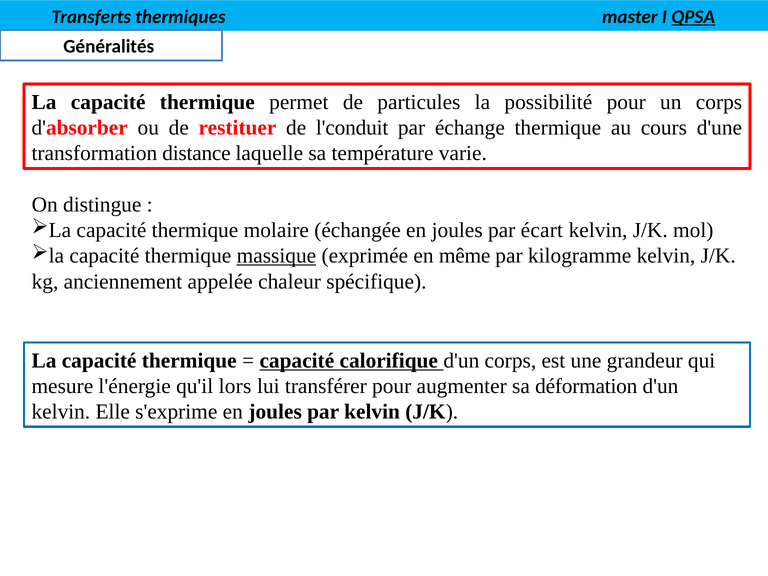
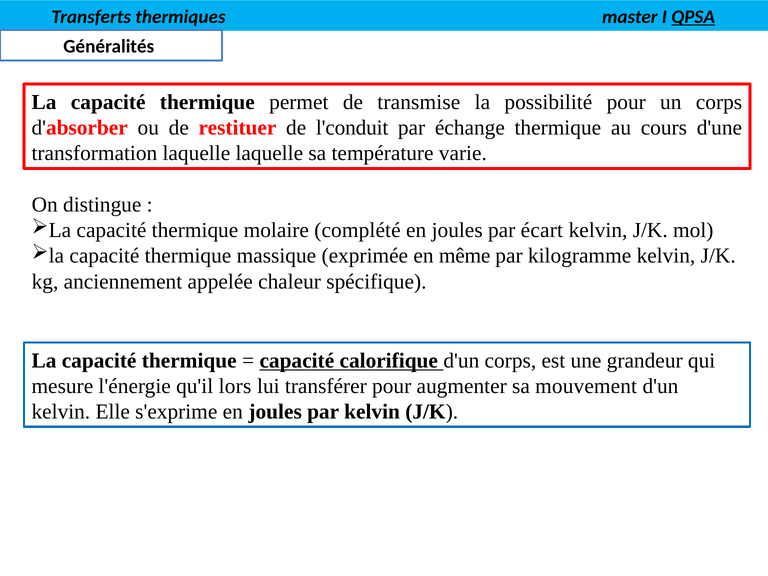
particules: particules -> transmise (419, 102)
transformation distance: distance -> laquelle (196, 153)
échangée: échangée -> complété (357, 230)
massique underline: present -> none (276, 256)
déformation: déformation -> mouvement (586, 386)
